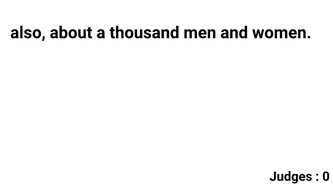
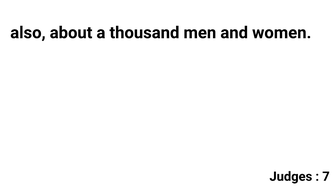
0: 0 -> 7 (326, 177)
